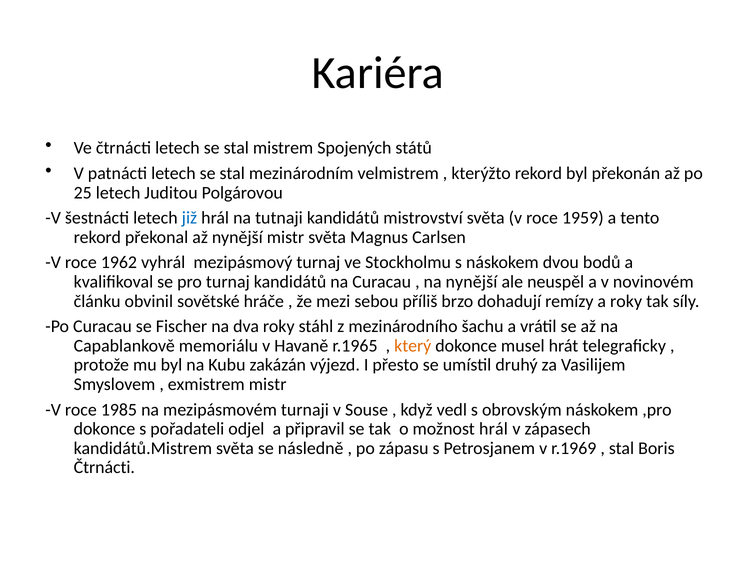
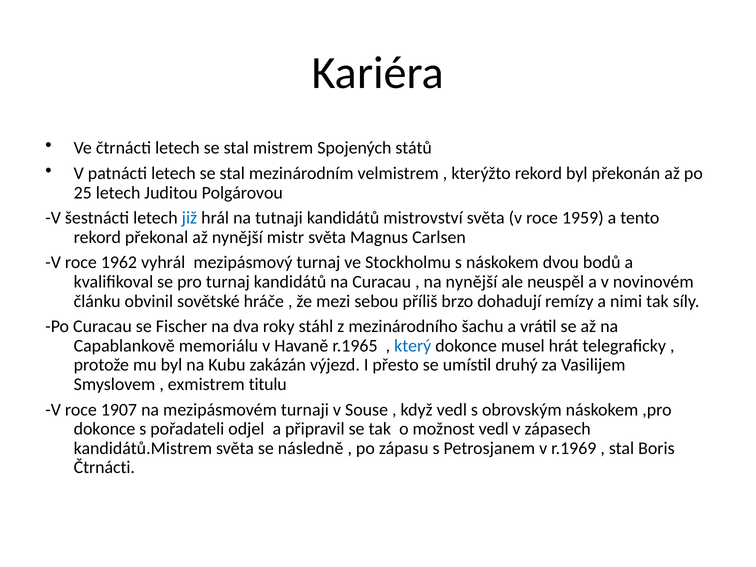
a roky: roky -> nimi (626, 301)
který colour: orange -> blue (413, 346)
exmistrem mistr: mistr -> titulu (268, 384)
1985: 1985 -> 1907 (119, 410)
možnost hrál: hrál -> vedl (494, 429)
